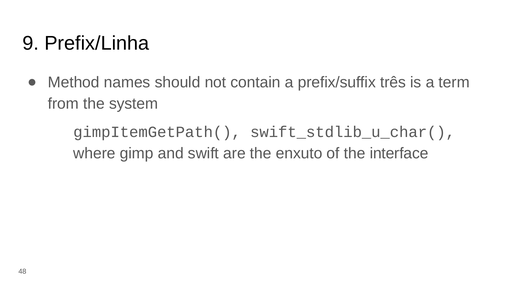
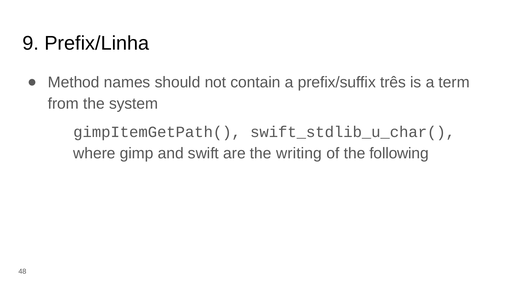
enxuto: enxuto -> writing (299, 153)
interface: interface -> following (399, 153)
